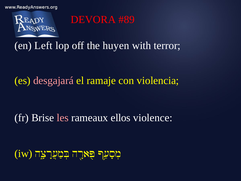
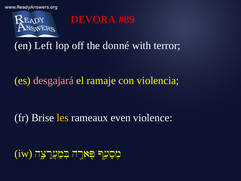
huyen: huyen -> donné (116, 46)
les colour: pink -> yellow (63, 118)
ellos: ellos -> even (121, 118)
